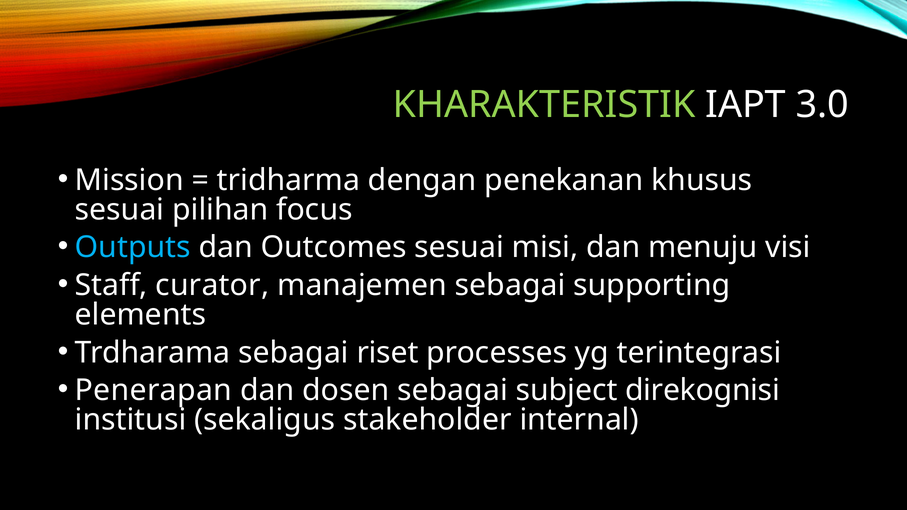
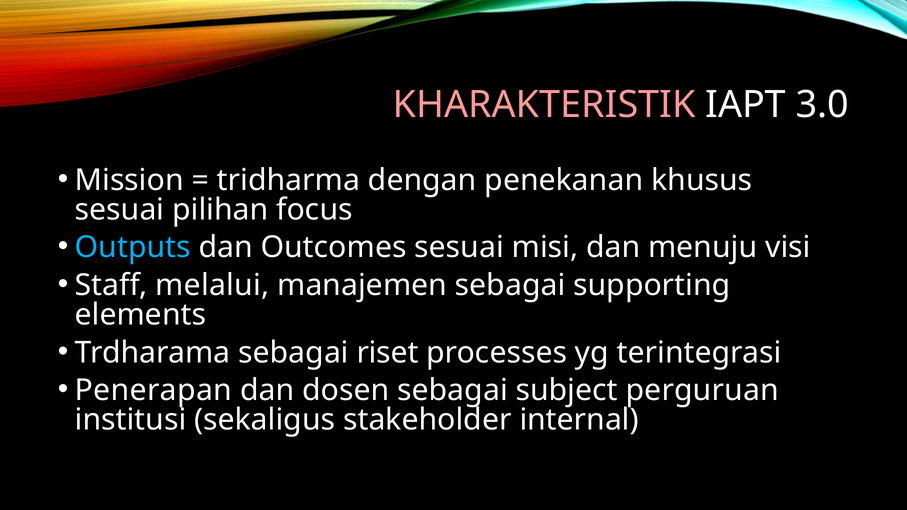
KHARAKTERISTIK colour: light green -> pink (544, 105)
curator: curator -> melalui (212, 285)
direkognisi: direkognisi -> perguruan (702, 391)
